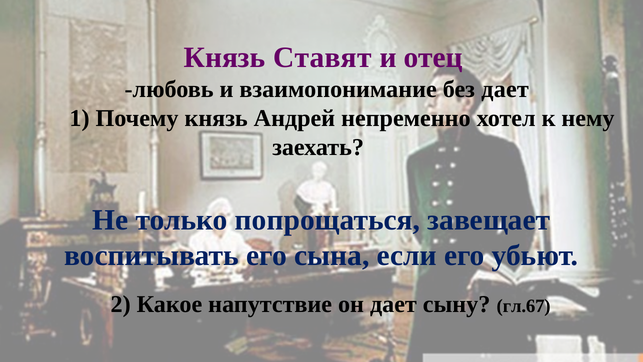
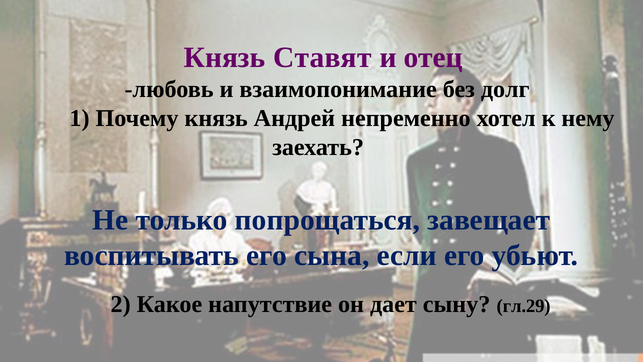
без дает: дает -> долг (505, 89)
гл.67: гл.67 -> гл.29 (524, 306)
